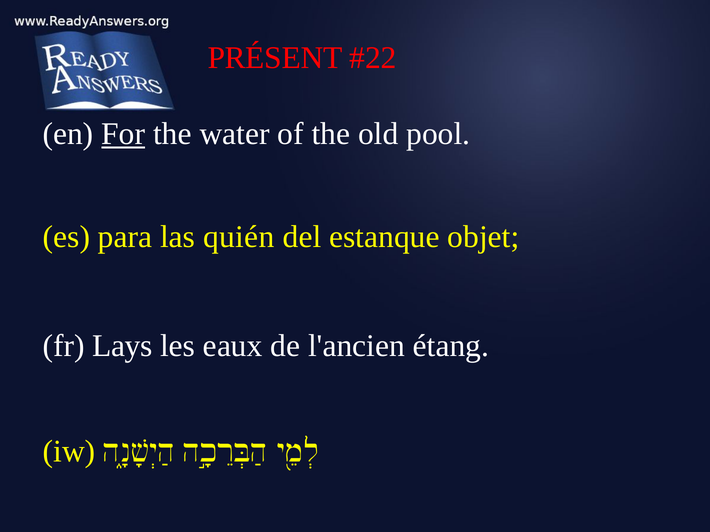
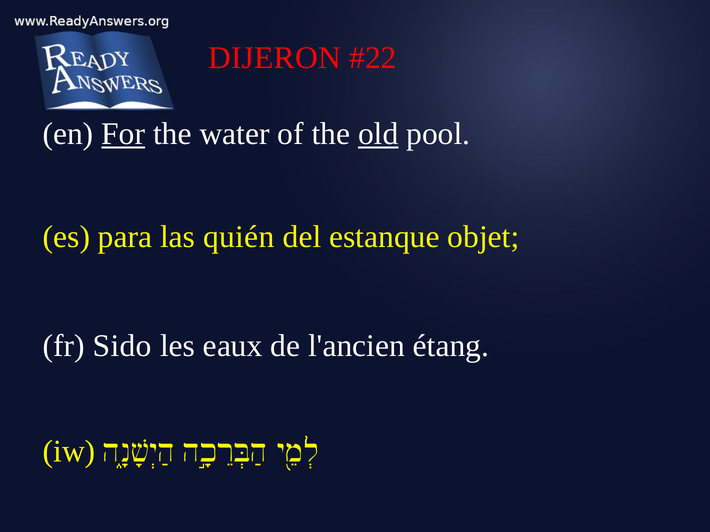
PRÉSENT: PRÉSENT -> DIJERON (275, 58)
old underline: none -> present (378, 134)
Lays: Lays -> Sido (122, 346)
